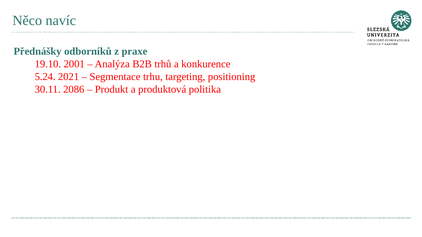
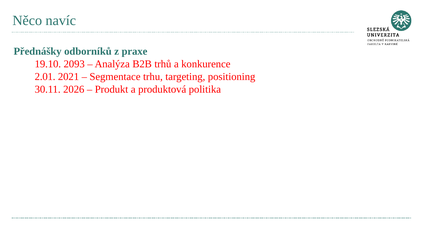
2001: 2001 -> 2093 (74, 64)
5.24: 5.24 -> 2.01 (45, 77)
2086: 2086 -> 2026 (74, 89)
